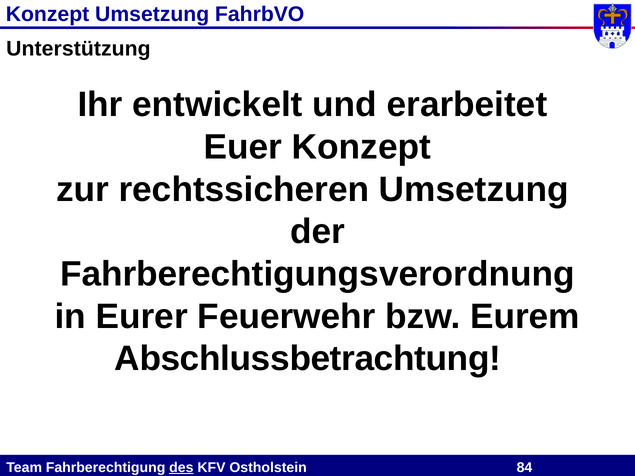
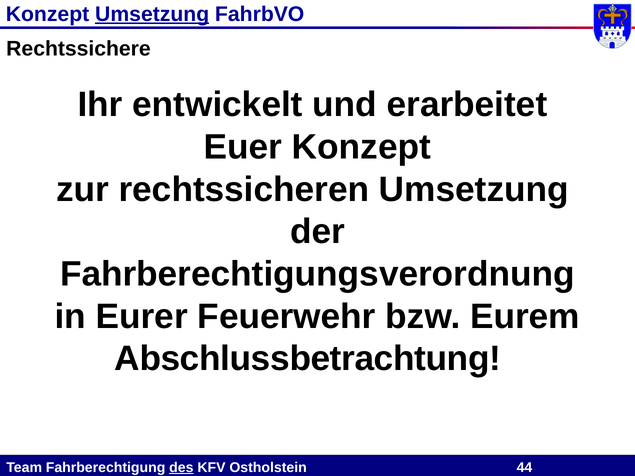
Umsetzung underline: none -> present (152, 14)
Unterstützung: Unterstützung -> Rechtssichere (78, 49)
84: 84 -> 44 (524, 468)
